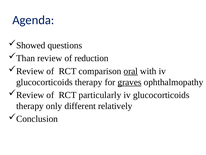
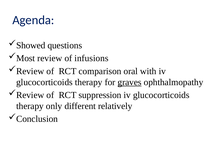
Than: Than -> Most (26, 58)
reduction: reduction -> infusions (91, 58)
oral underline: present -> none (131, 71)
particularly: particularly -> suppression (100, 95)
